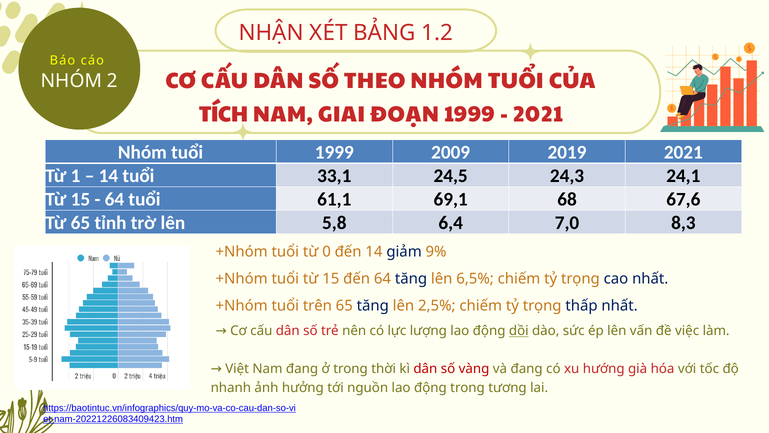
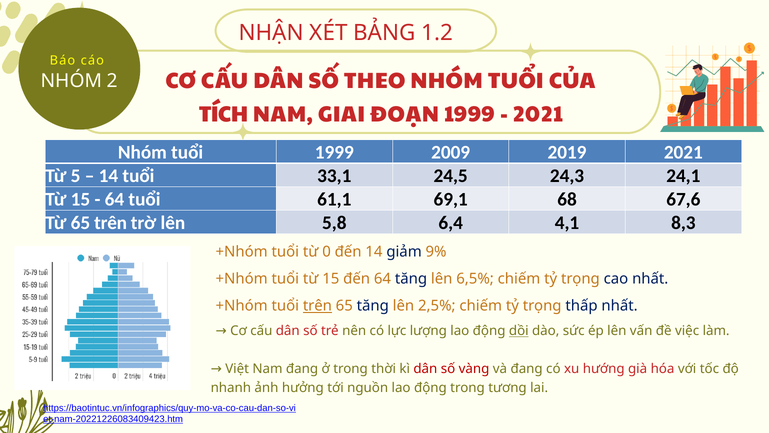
1: 1 -> 5 (76, 175)
65 tỉnh: tỉnh -> trên (111, 222)
7,0: 7,0 -> 4,1 (567, 222)
trên underline: none -> present (317, 306)
